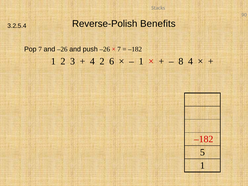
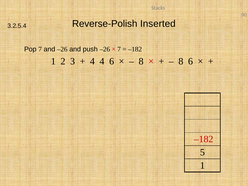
Benefits: Benefits -> Inserted (158, 24)
4 2: 2 -> 4 (102, 61)
1: 1 -> 8 (141, 61)
8 4: 4 -> 6 (191, 61)
